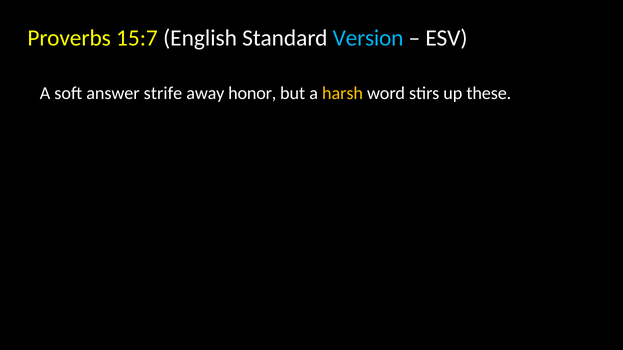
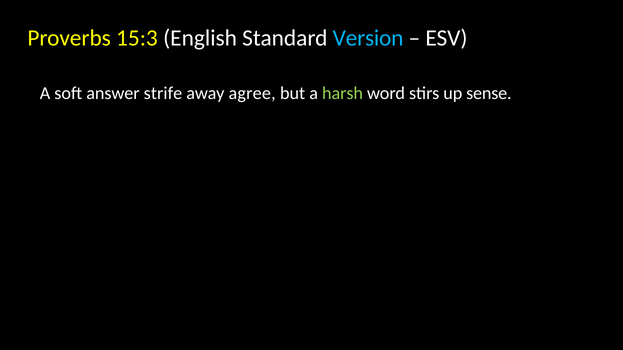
15:7: 15:7 -> 15:3 (137, 38)
honor: honor -> agree (252, 93)
harsh colour: yellow -> light green (343, 93)
these: these -> sense (489, 93)
